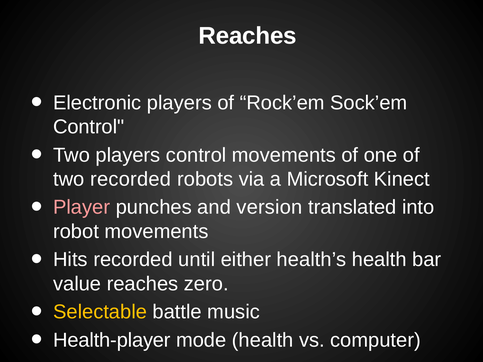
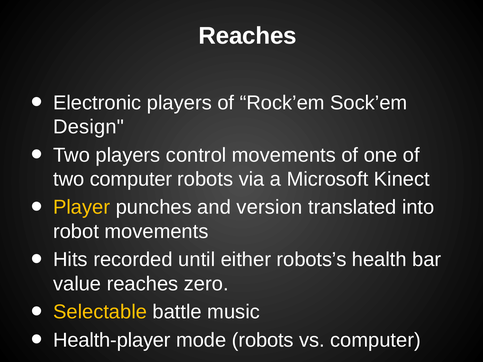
Control: Control -> Design (88, 127)
two recorded: recorded -> computer (131, 179)
Player colour: pink -> yellow (82, 207)
health’s: health’s -> robots’s (312, 260)
mode health: health -> robots (263, 340)
